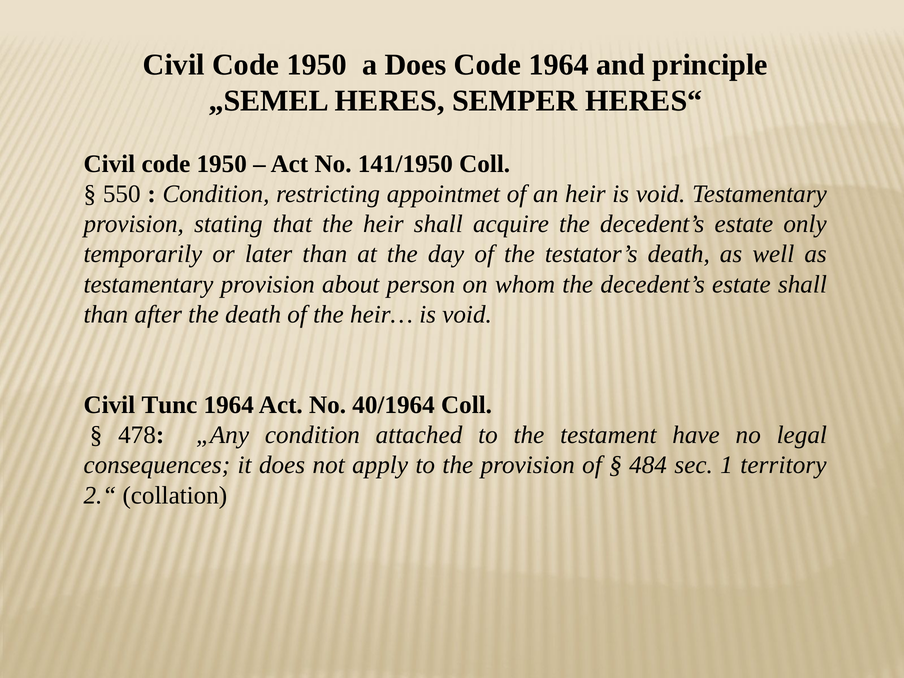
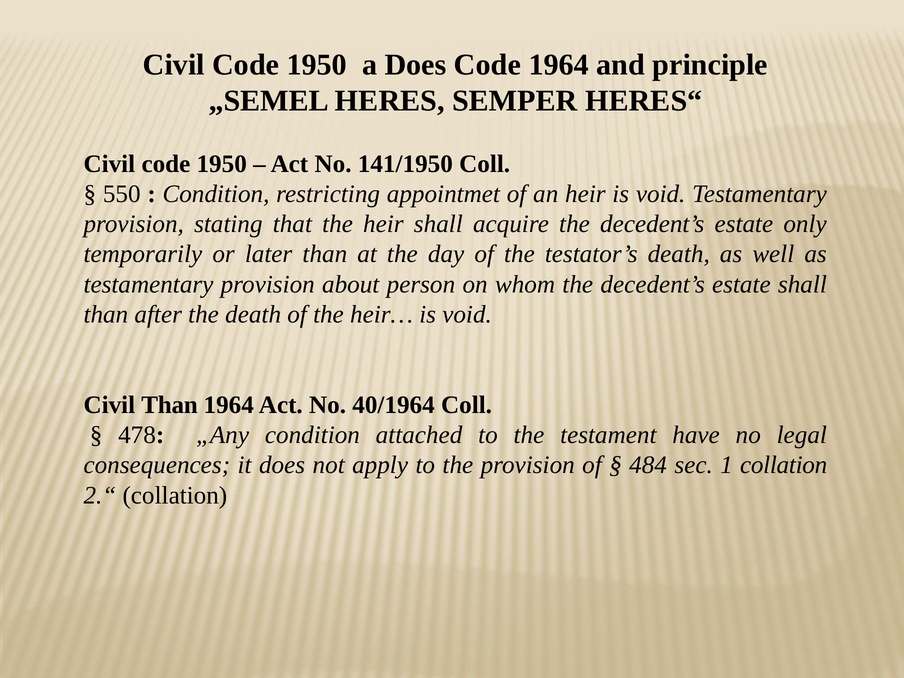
Civil Tunc: Tunc -> Than (170, 405)
1 territory: territory -> collation (784, 465)
